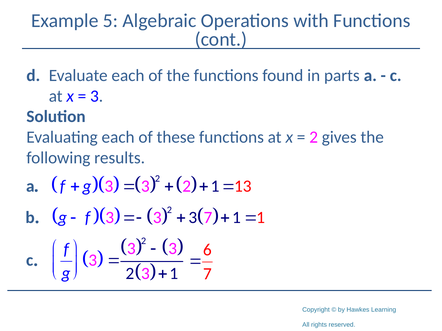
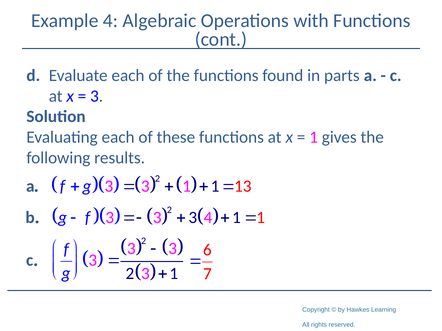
Example 5: 5 -> 4 (111, 21)
2: 2 -> 1 (314, 137)
2: 2 -> 1 (187, 186)
3 7: 7 -> 4 (208, 218)
